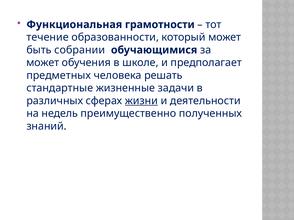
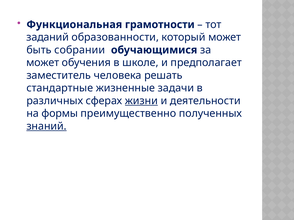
течение: течение -> заданий (48, 37)
предметных: предметных -> заместитель (59, 76)
недель: недель -> формы (60, 114)
знаний underline: none -> present (46, 126)
